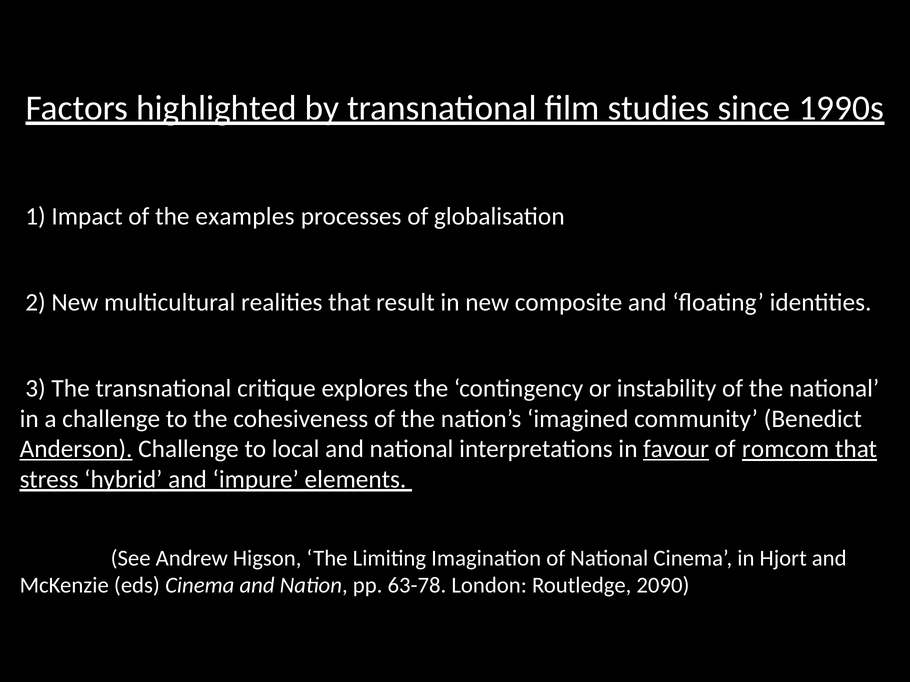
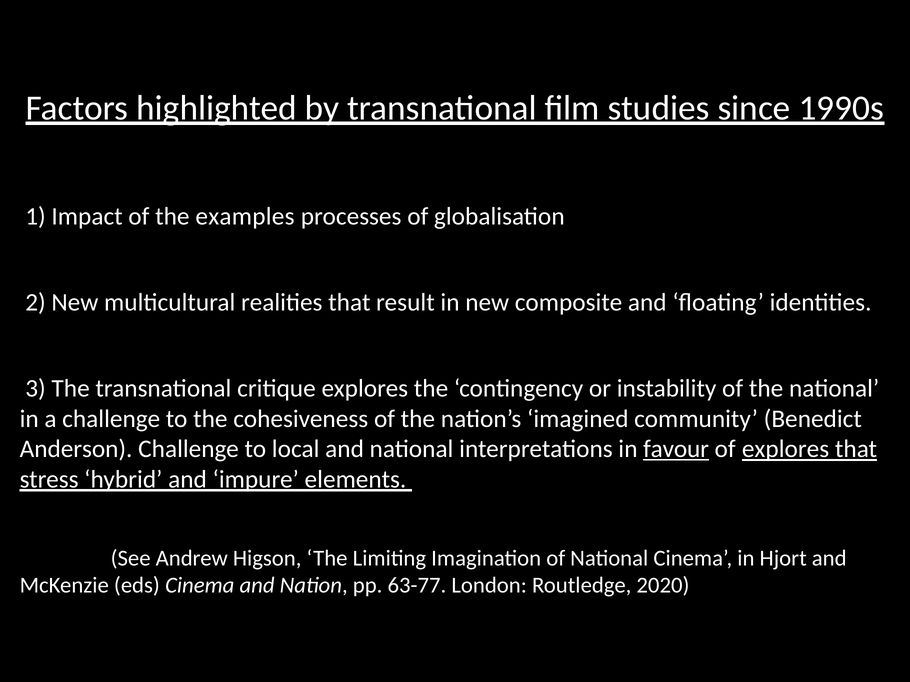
Anderson underline: present -> none (76, 449)
of romcom: romcom -> explores (786, 449)
63-78: 63-78 -> 63-77 (417, 586)
2090: 2090 -> 2020 (663, 586)
